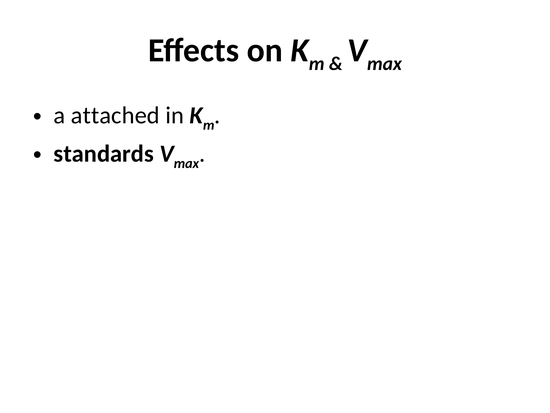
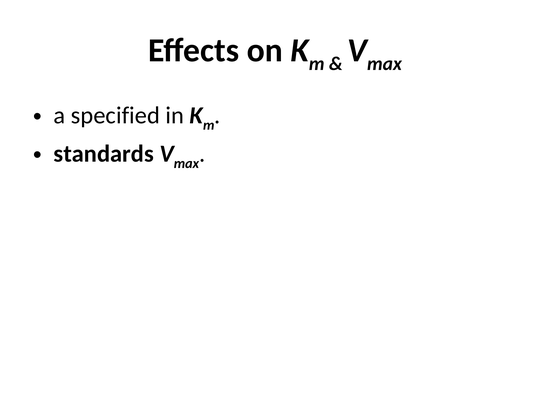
attached: attached -> specified (115, 115)
